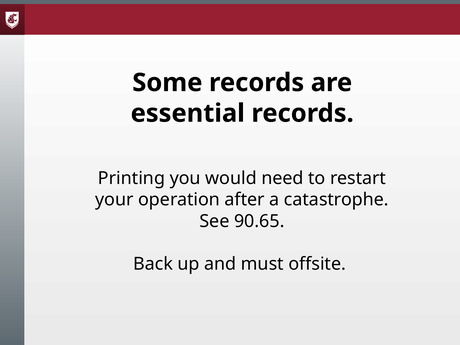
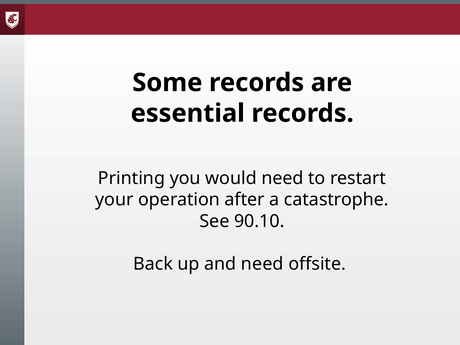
90.65: 90.65 -> 90.10 (259, 221)
and must: must -> need (262, 264)
